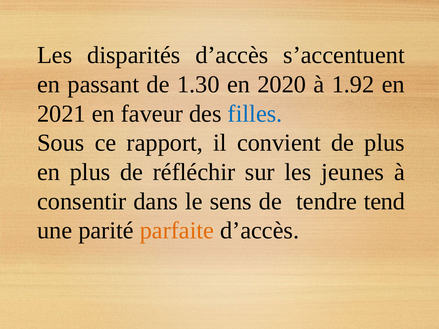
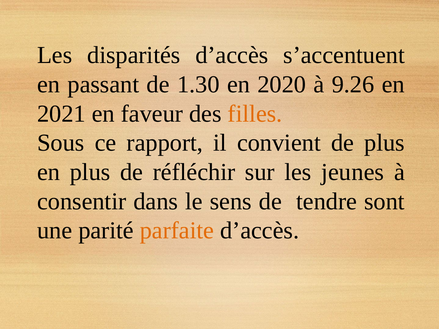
1.92: 1.92 -> 9.26 (353, 84)
filles colour: blue -> orange (255, 114)
tend: tend -> sont (384, 202)
